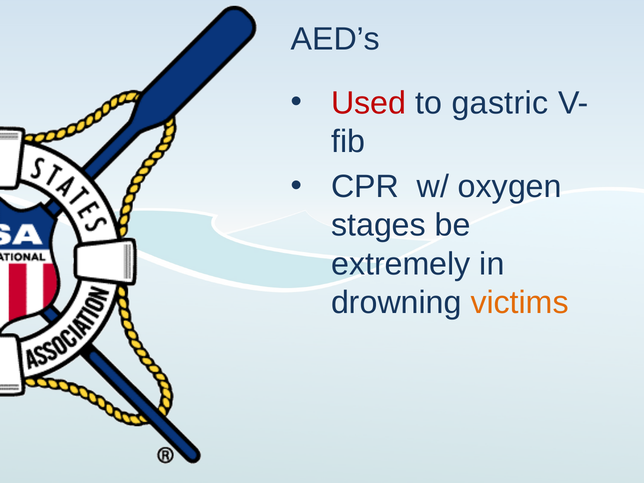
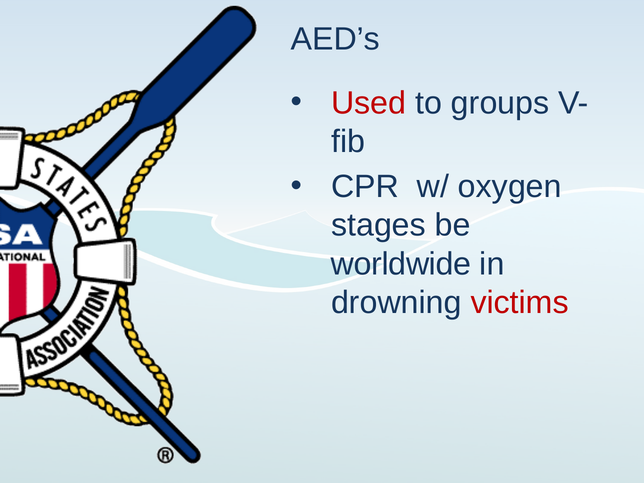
gastric: gastric -> groups (500, 103)
extremely: extremely -> worldwide (401, 264)
victims colour: orange -> red (520, 303)
